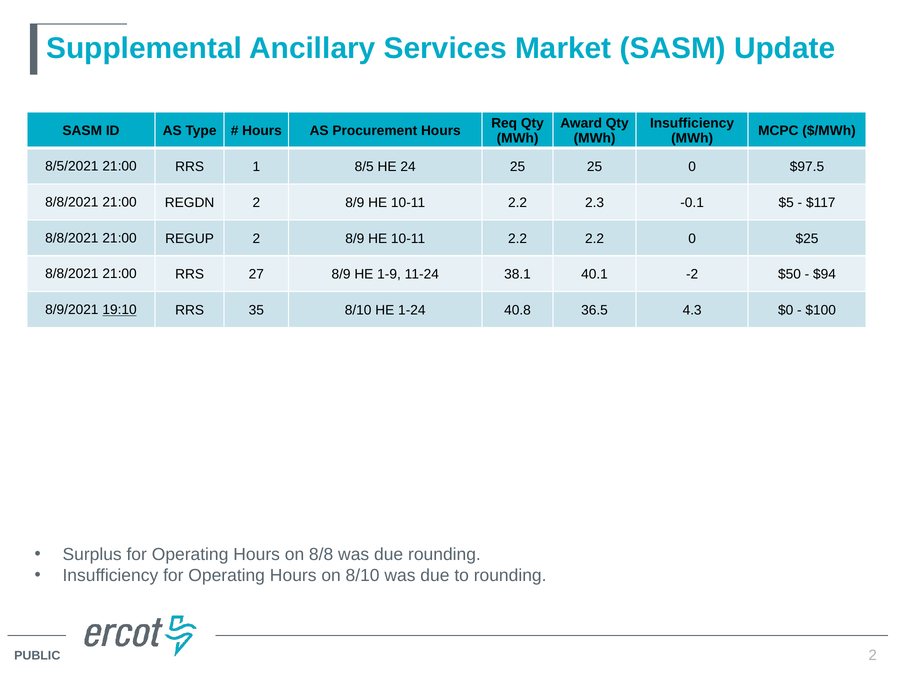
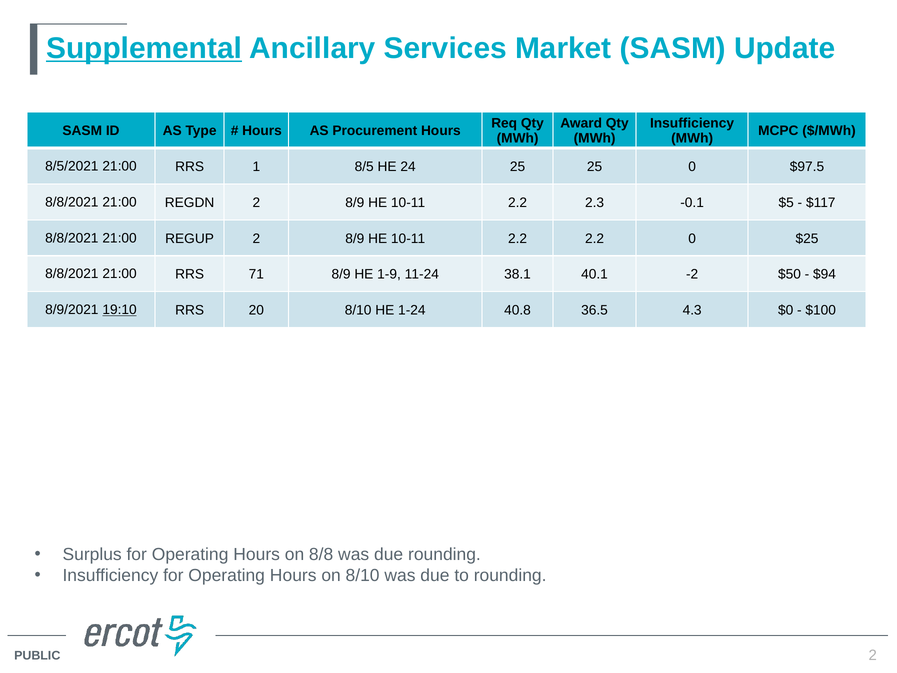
Supplemental underline: none -> present (144, 48)
27: 27 -> 71 (256, 274)
35: 35 -> 20 (256, 310)
